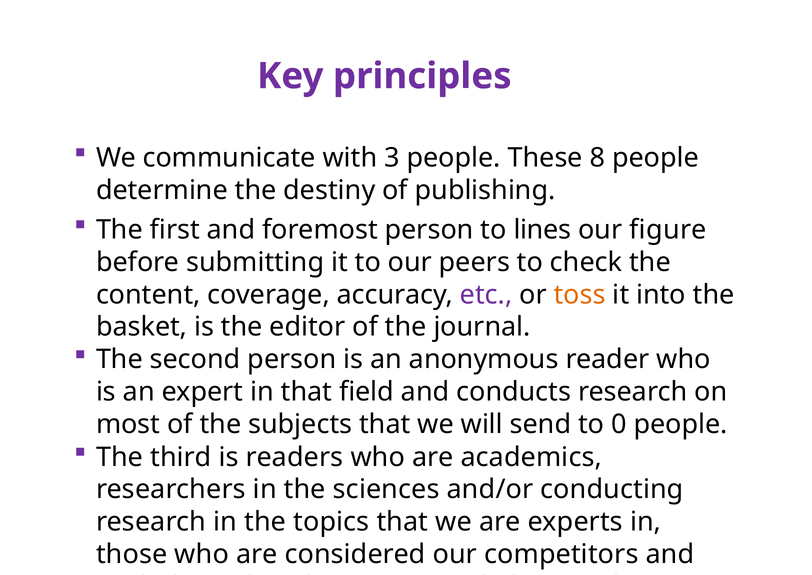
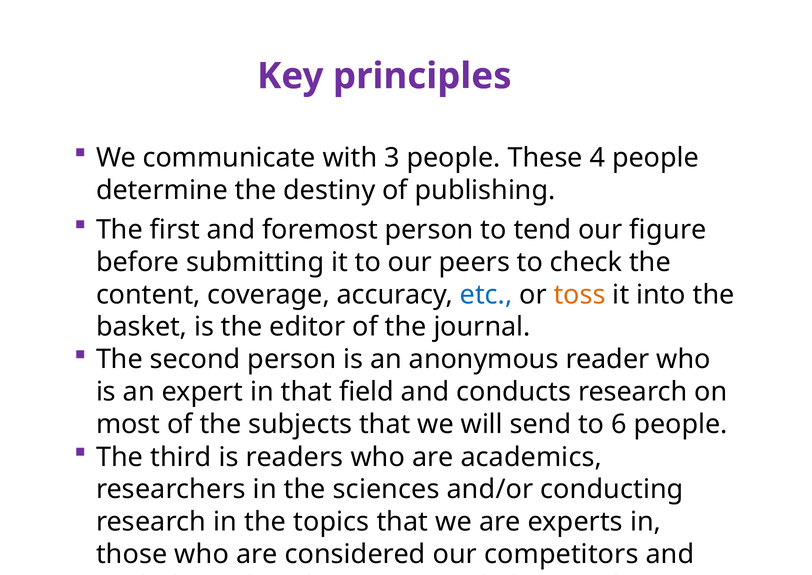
8: 8 -> 4 (597, 157)
lines: lines -> tend (542, 229)
etc colour: purple -> blue (486, 294)
0: 0 -> 6 (619, 424)
